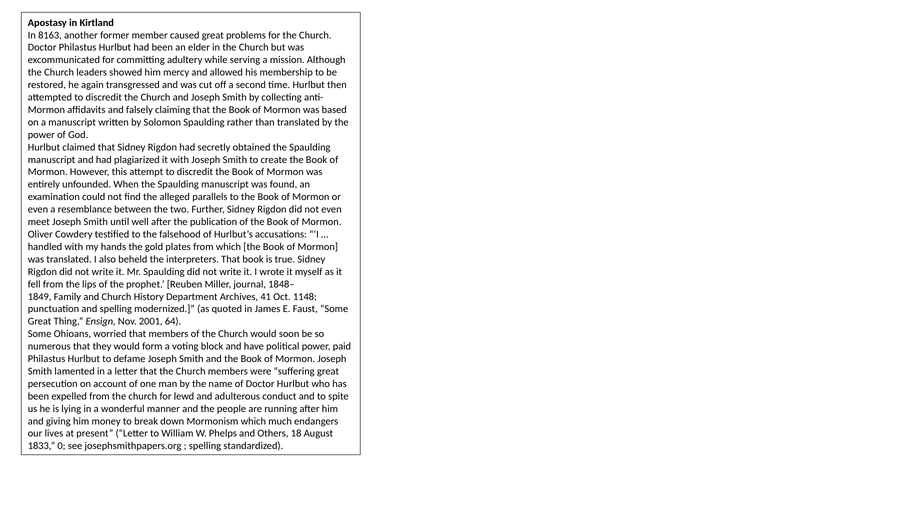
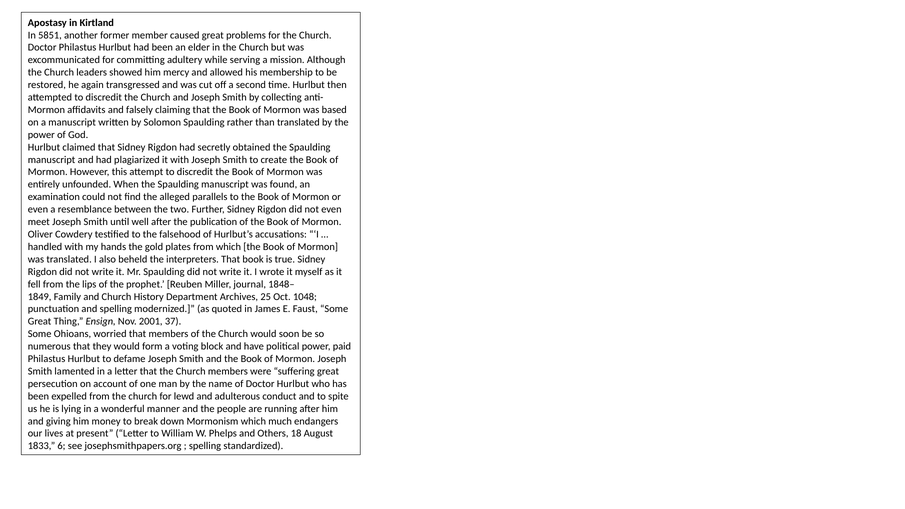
8163: 8163 -> 5851 (50, 35)
41: 41 -> 25 (266, 297)
1148: 1148 -> 1048 (305, 297)
64: 64 -> 37 (173, 322)
0: 0 -> 6 (61, 446)
